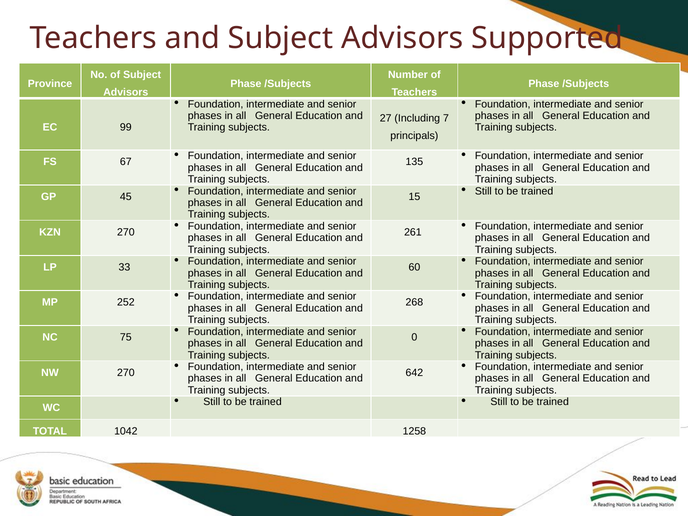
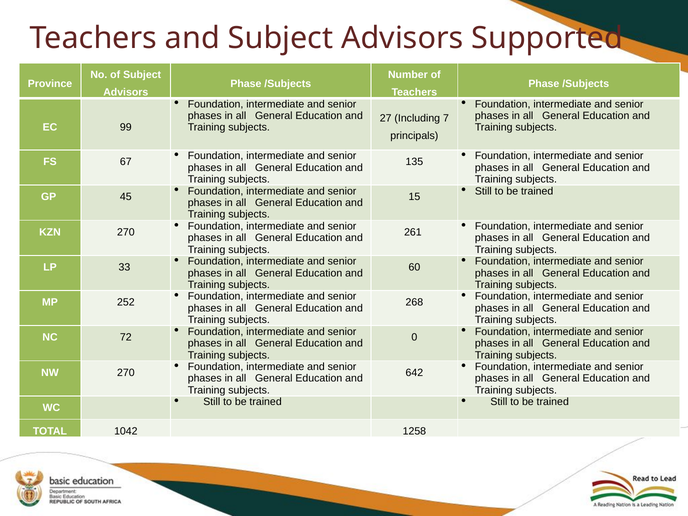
75: 75 -> 72 (126, 337)
